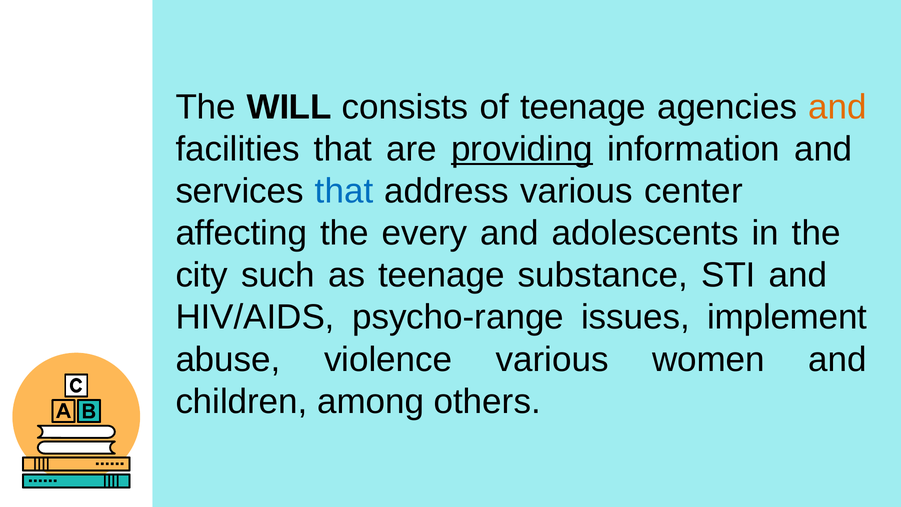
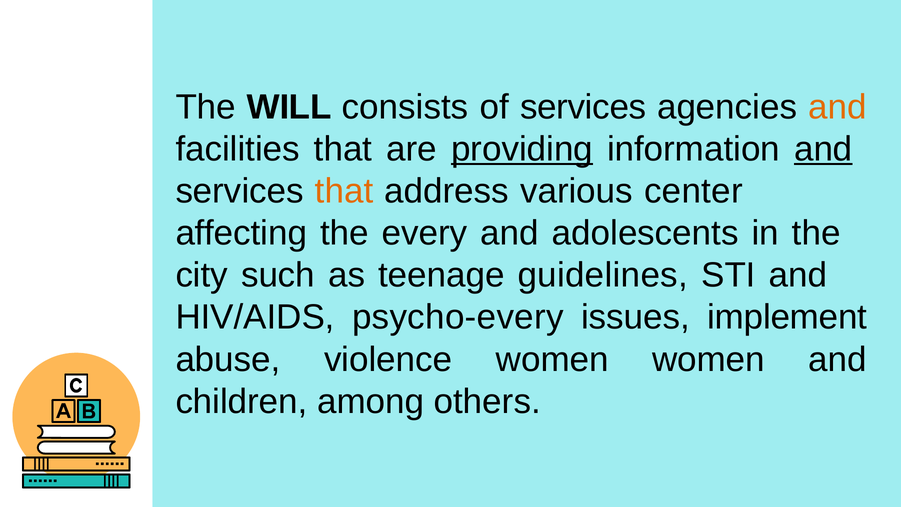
of teenage: teenage -> services (583, 107)
and underline: none -> present (823, 149)
that colour: blue -> orange (344, 191)
substance: substance -> guidelines (603, 275)
psycho-range: psycho-range -> psycho-every (458, 317)
violence various: various -> women (552, 359)
